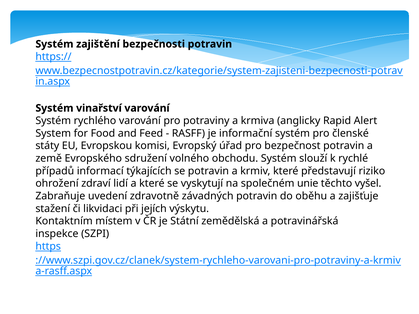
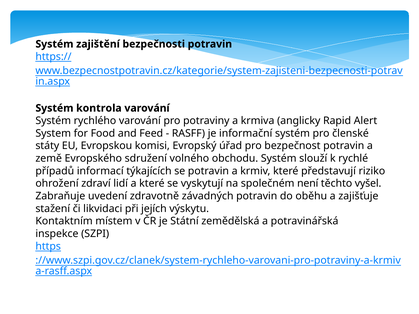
vinařství: vinařství -> kontrola (99, 108)
unie: unie -> není (308, 184)
